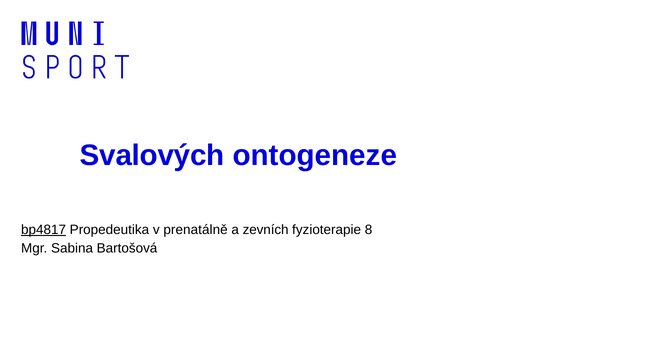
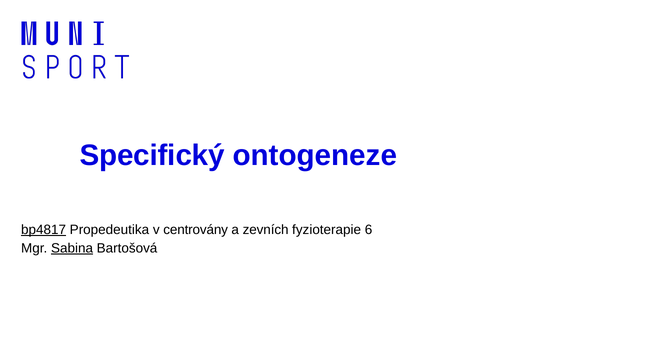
Svalových: Svalových -> Specifický (152, 155)
prenatálně: prenatálně -> centrovány (196, 229)
8: 8 -> 6 (369, 229)
Sabina underline: none -> present (72, 248)
